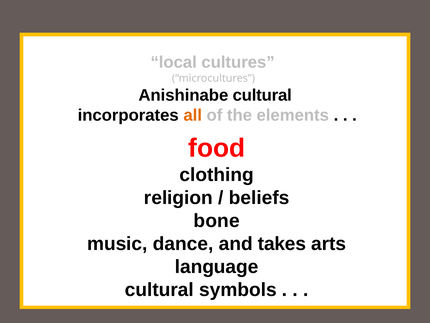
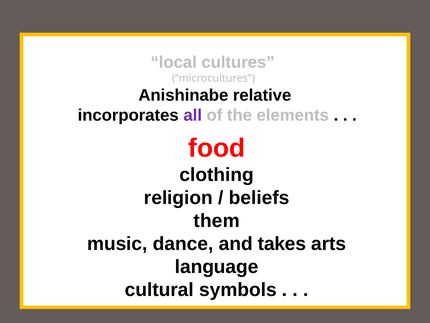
Anishinabe cultural: cultural -> relative (262, 95)
all colour: orange -> purple (193, 115)
bone: bone -> them (217, 221)
